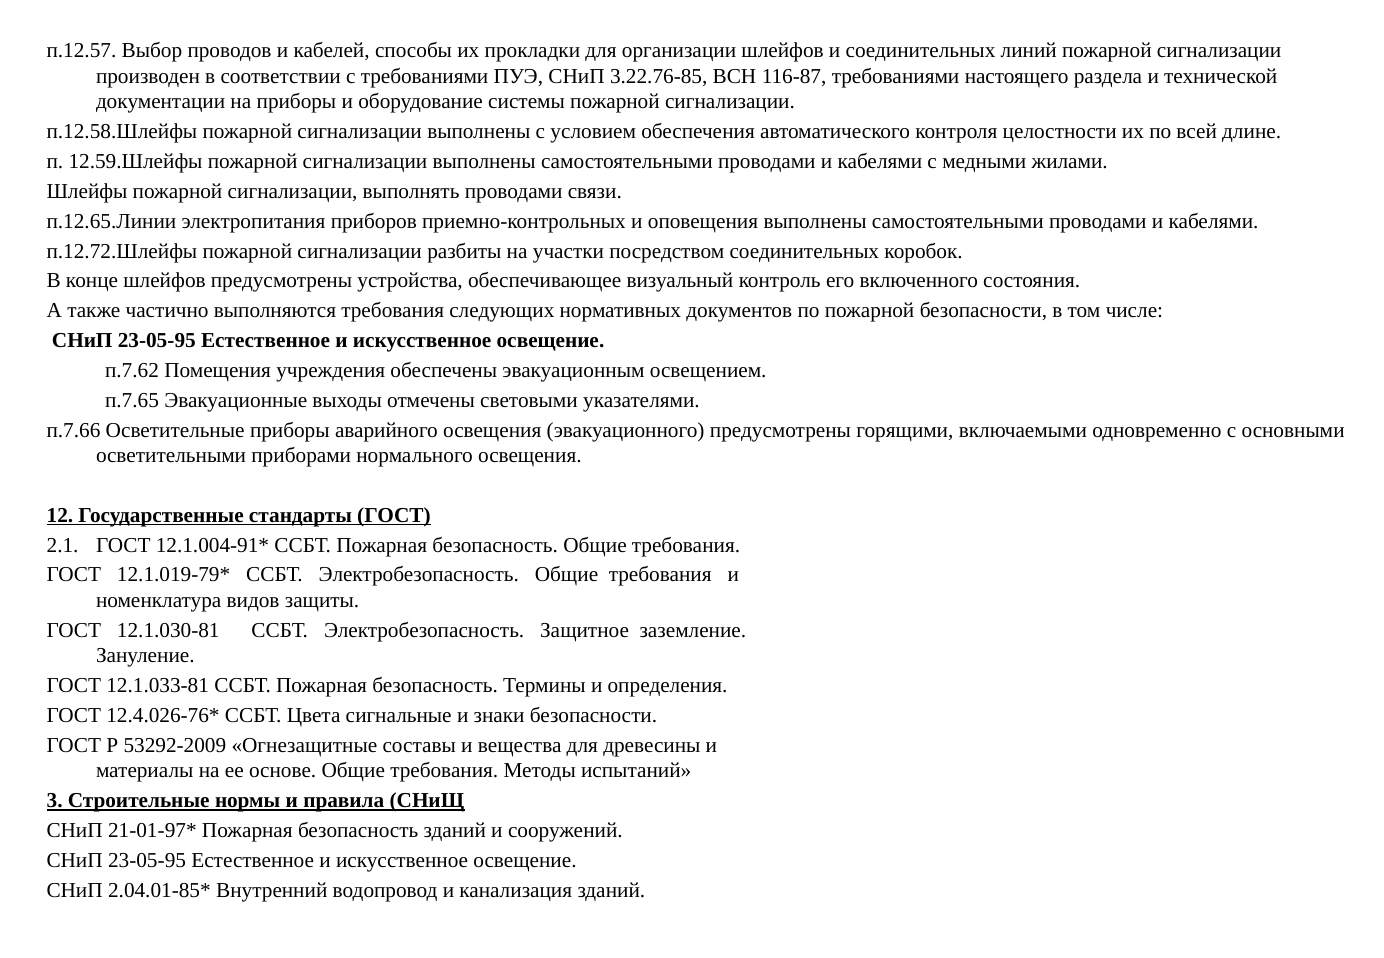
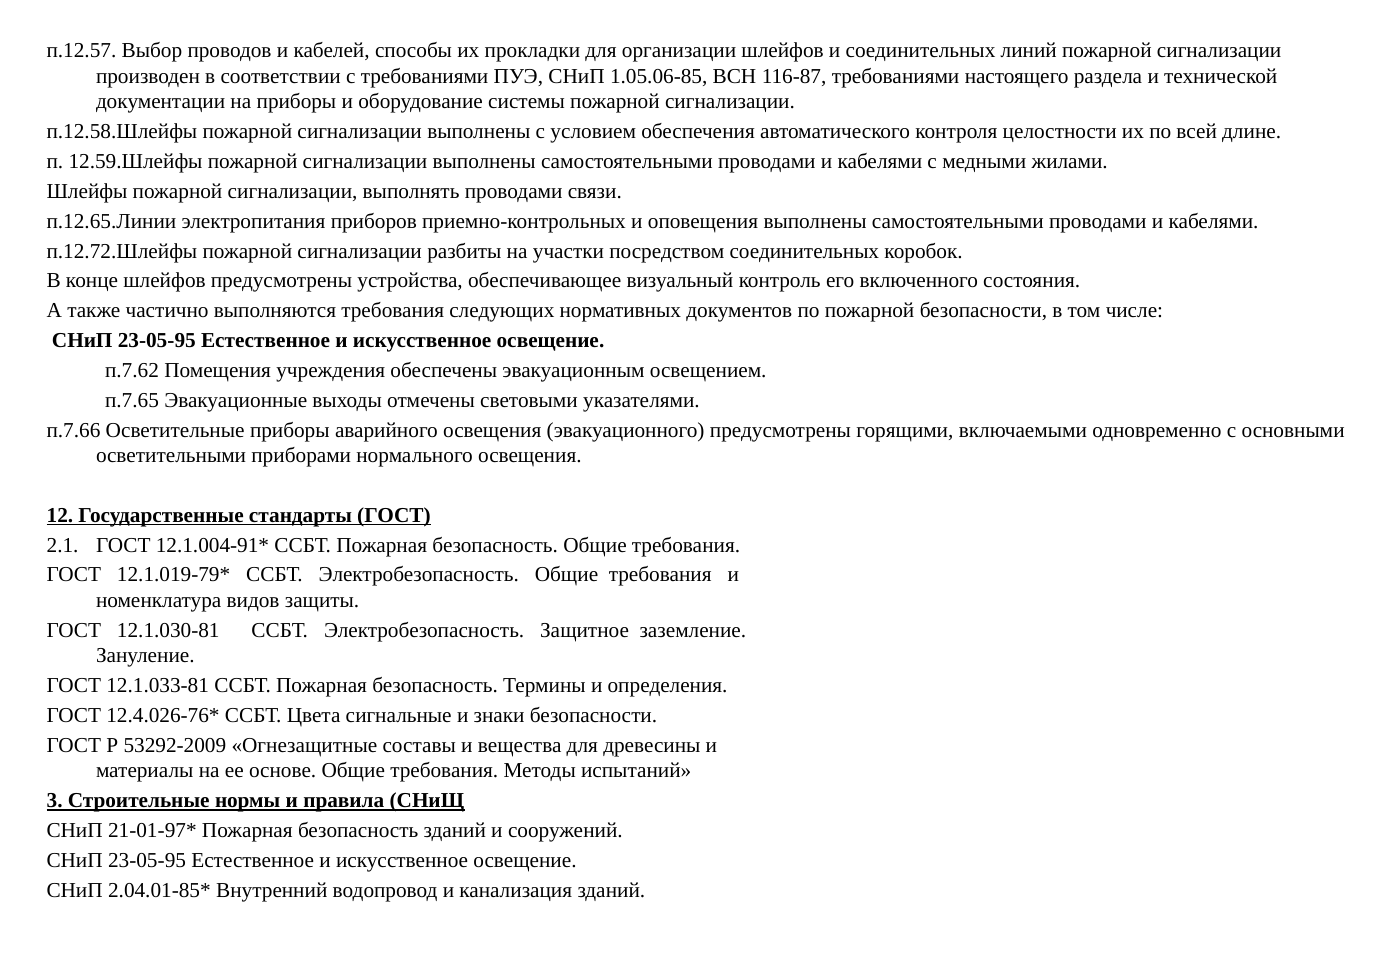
3.22.76-85: 3.22.76-85 -> 1.05.06-85 (659, 76)
